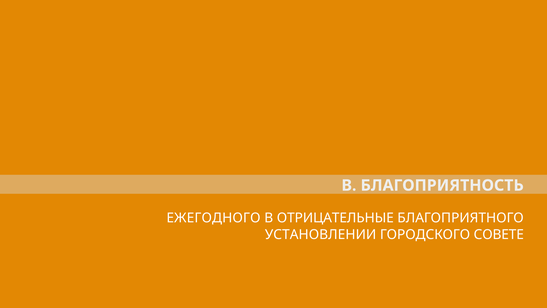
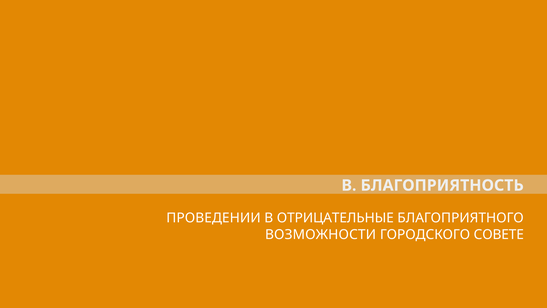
ЕЖЕГОДНОГО: ЕЖЕГОДНОГО -> ПРОВЕДЕНИИ (214, 218)
УСТАНОВЛЕНИИ: УСТАНОВЛЕНИИ -> ВОЗМОЖНОСТИ (321, 234)
